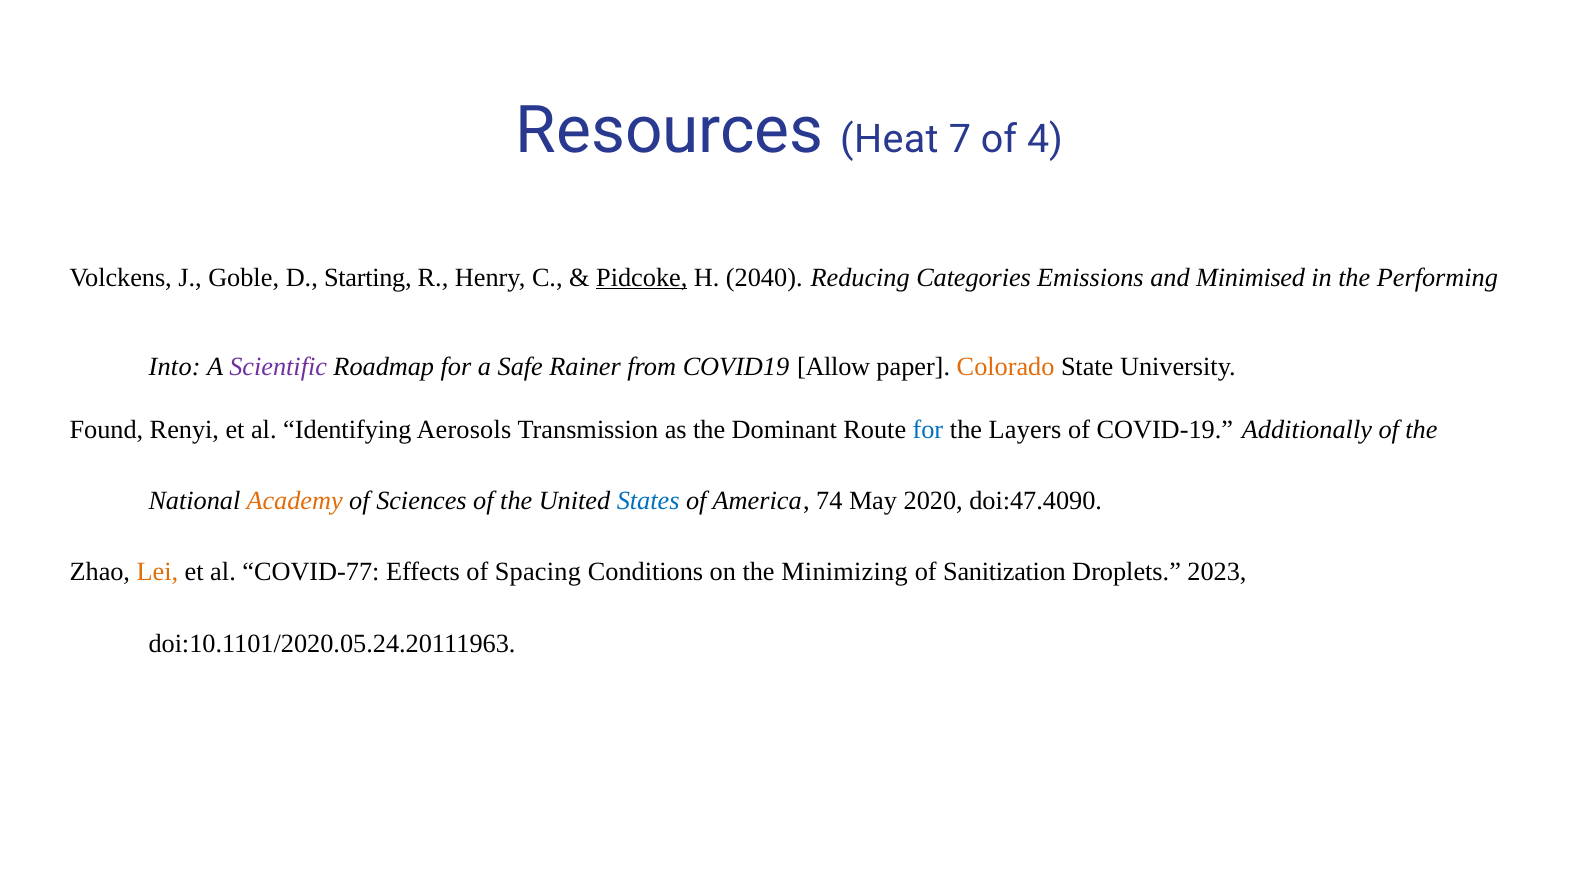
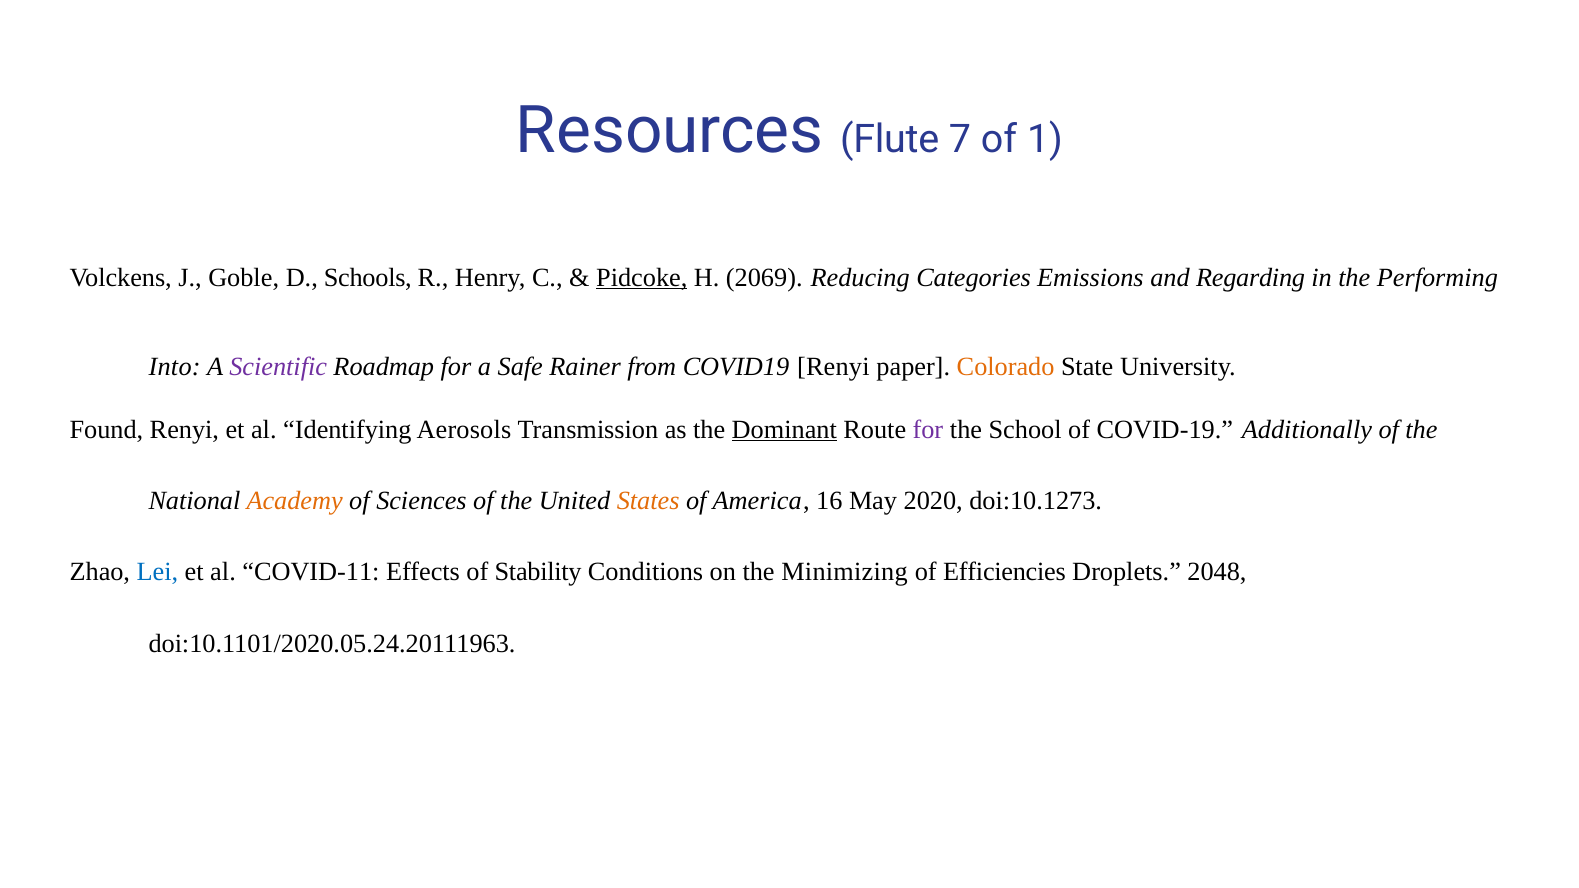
Heat: Heat -> Flute (890, 139)
4: 4 -> 1 (1045, 139)
Starting: Starting -> Schools (368, 277)
2040: 2040 -> 2069 (764, 277)
Minimised: Minimised -> Regarding (1251, 277)
COVID19 Allow: Allow -> Renyi (833, 367)
Dominant underline: none -> present (784, 429)
for colour: blue -> purple (928, 429)
Layers: Layers -> School (1025, 429)
States colour: blue -> orange (648, 501)
74: 74 -> 16 (829, 501)
doi:47.4090: doi:47.4090 -> doi:10.1273 (1036, 501)
Lei colour: orange -> blue (157, 572)
COVID-77: COVID-77 -> COVID-11 (311, 572)
Spacing: Spacing -> Stability (538, 572)
Sanitization: Sanitization -> Efficiencies (1004, 572)
2023: 2023 -> 2048 (1217, 572)
